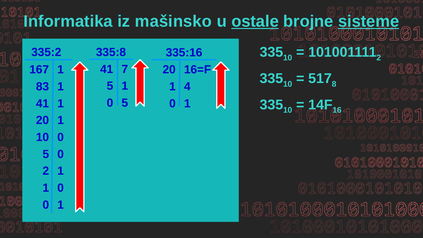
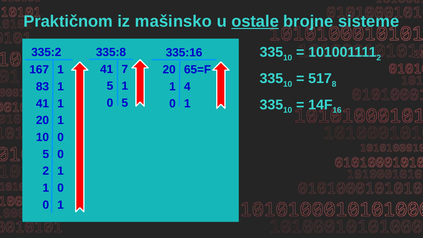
Informatika: Informatika -> Praktičnom (68, 21)
sisteme underline: present -> none (369, 21)
16=F: 16=F -> 65=F (198, 70)
